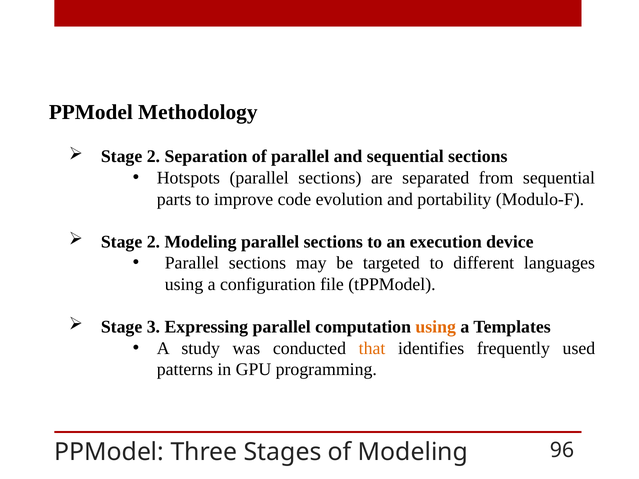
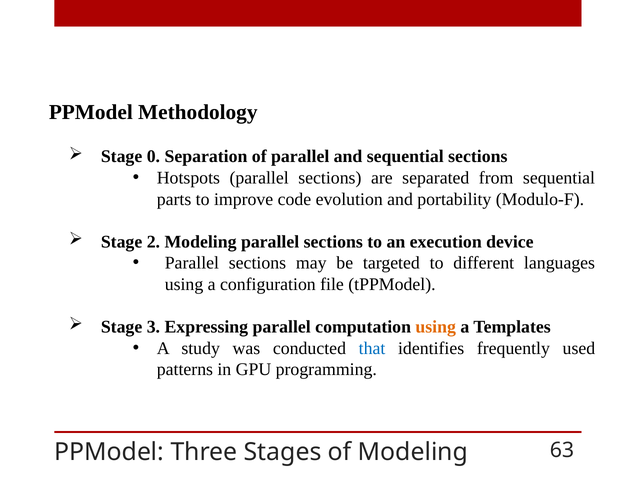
2: 2 -> 0 (153, 157)
that colour: orange -> blue (372, 348)
96: 96 -> 63 (562, 450)
